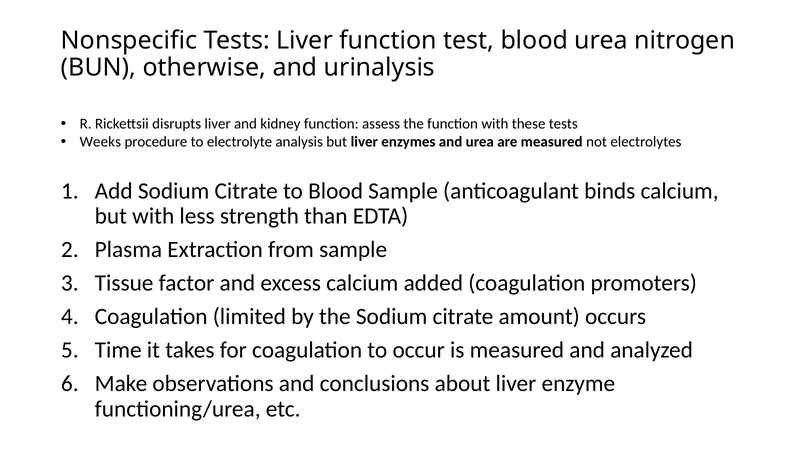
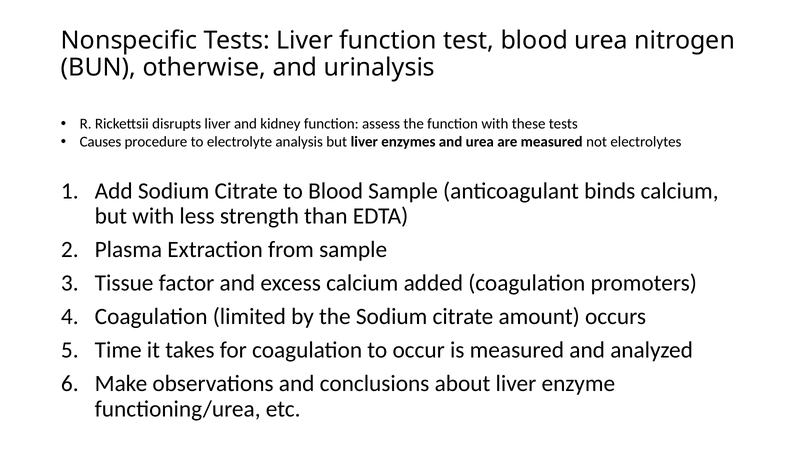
Weeks: Weeks -> Causes (100, 142)
